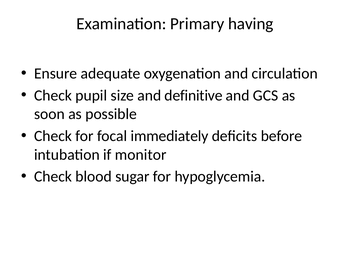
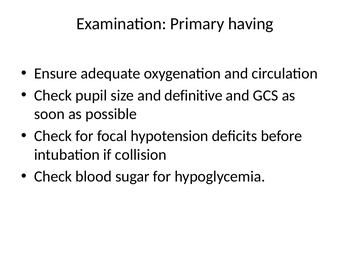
immediately: immediately -> hypotension (170, 136)
monitor: monitor -> collision (141, 154)
